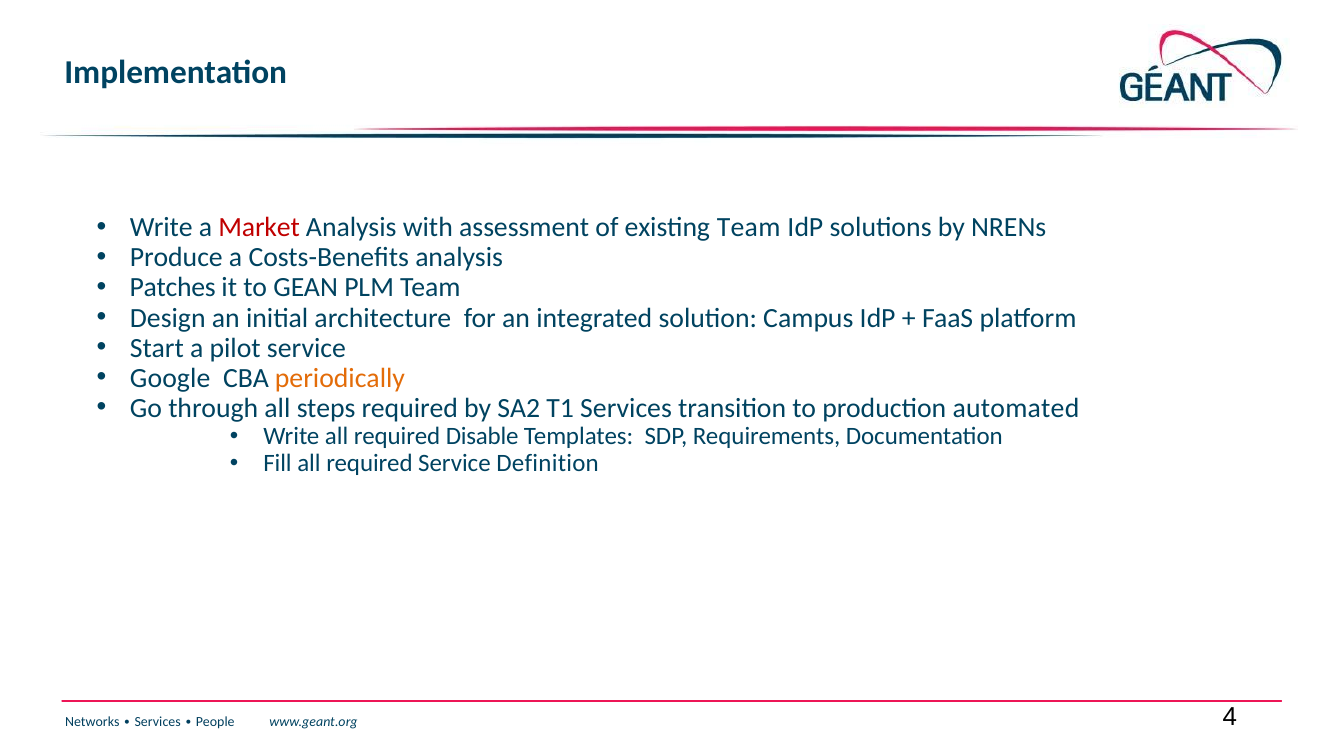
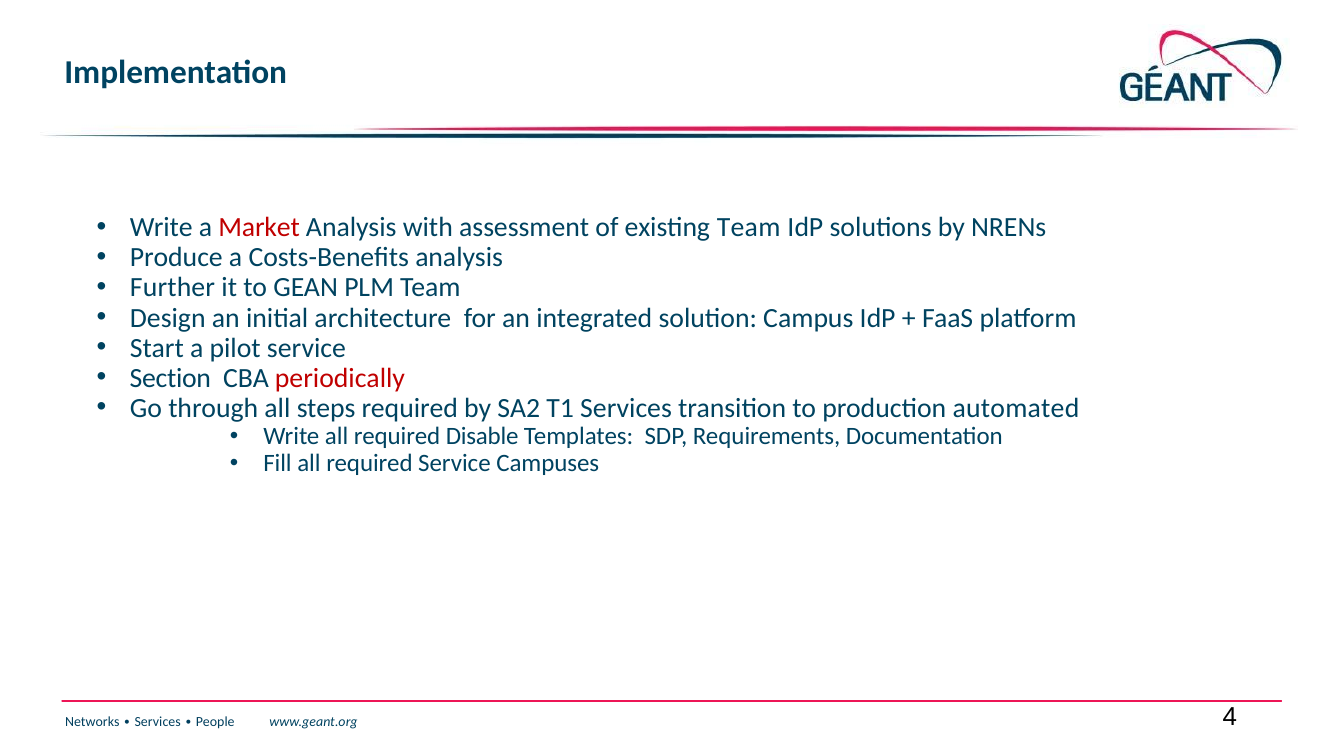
Patches: Patches -> Further (173, 288)
Google: Google -> Section (170, 378)
periodically colour: orange -> red (340, 378)
Definition: Definition -> Campuses (548, 463)
